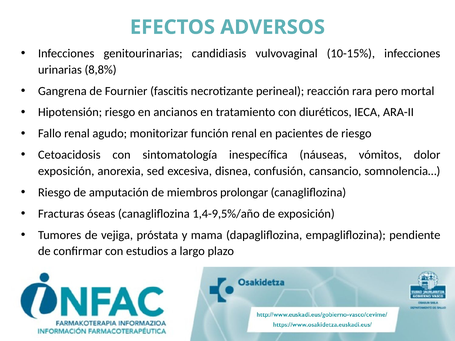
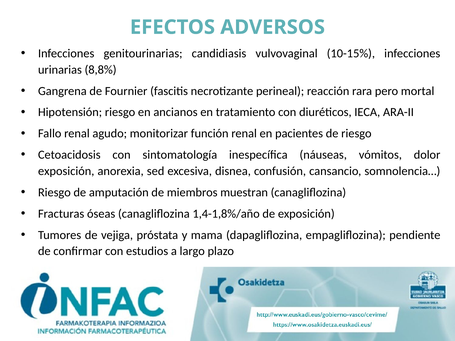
prolongar: prolongar -> muestran (244, 193)
1,4-9,5%/año: 1,4-9,5%/año -> 1,4-1,8%/año (226, 214)
